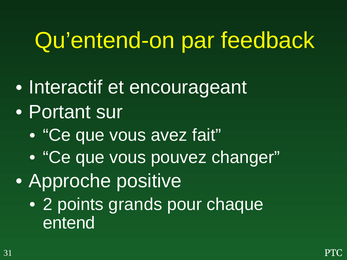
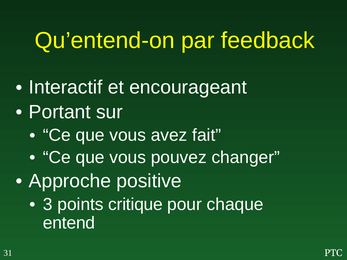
2: 2 -> 3 (48, 204)
grands: grands -> critique (136, 204)
